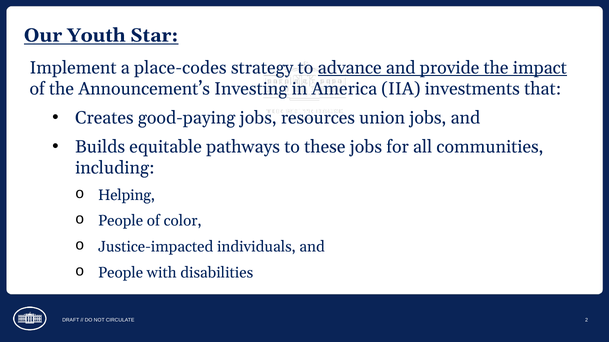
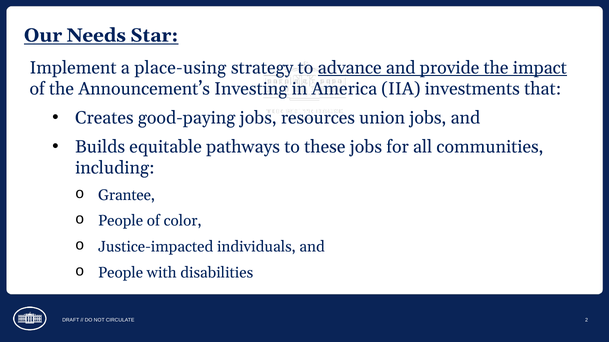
Youth: Youth -> Needs (96, 35)
place-codes: place-codes -> place-using (180, 68)
Helping: Helping -> Grantee (127, 195)
